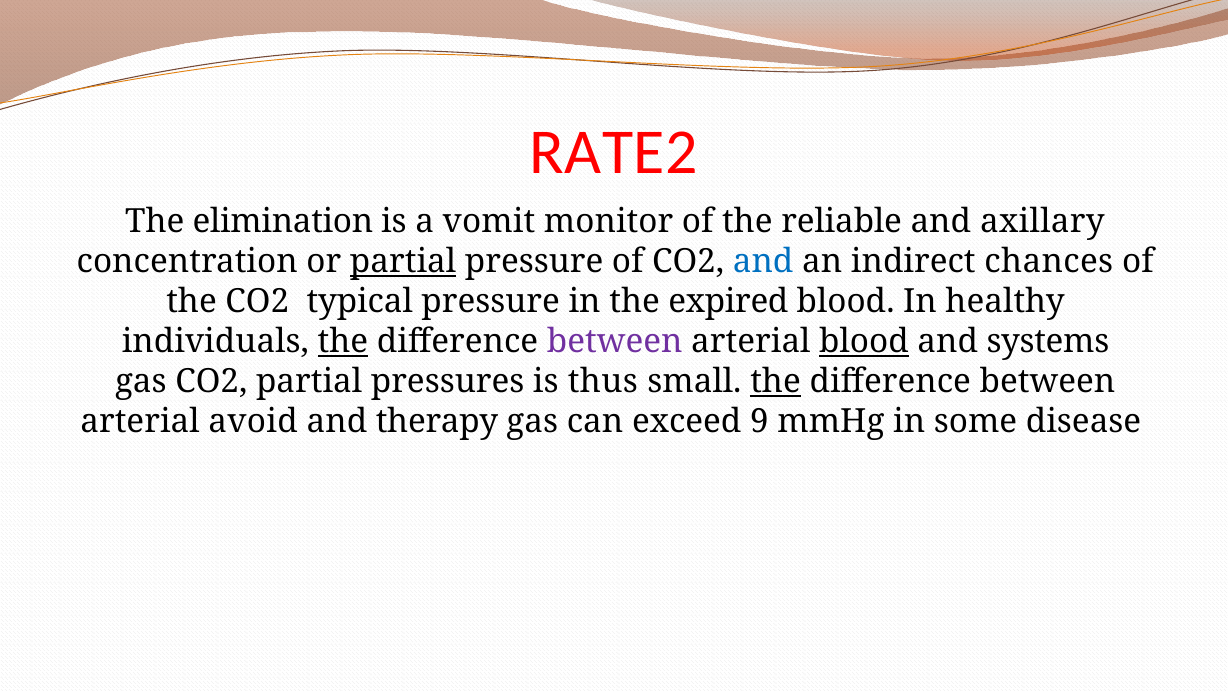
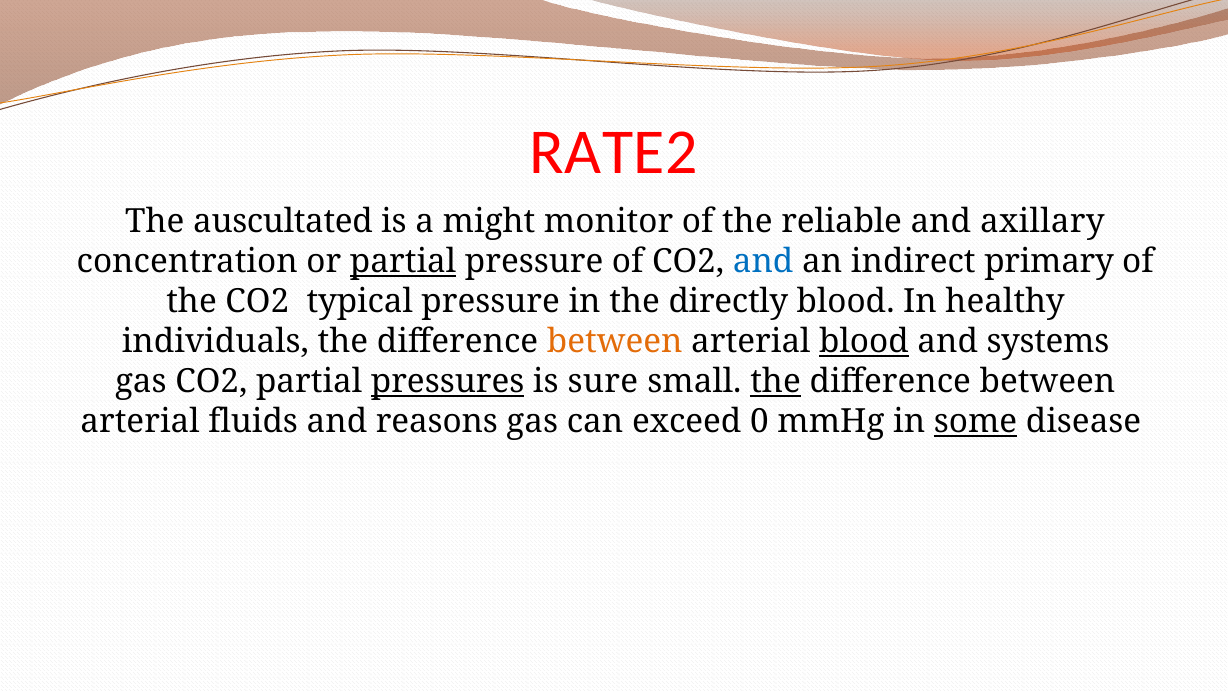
elimination: elimination -> auscultated (283, 222)
vomit: vomit -> might (489, 222)
chances: chances -> primary (1049, 262)
expired: expired -> directly (728, 302)
the underline: present -> none (343, 342)
between colour: purple -> orange (615, 342)
pressures underline: none -> present (448, 382)
thus: thus -> sure (603, 382)
avoid: avoid -> fluids (253, 422)
therapy: therapy -> reasons (437, 422)
9: 9 -> 0 (759, 422)
some underline: none -> present (976, 422)
